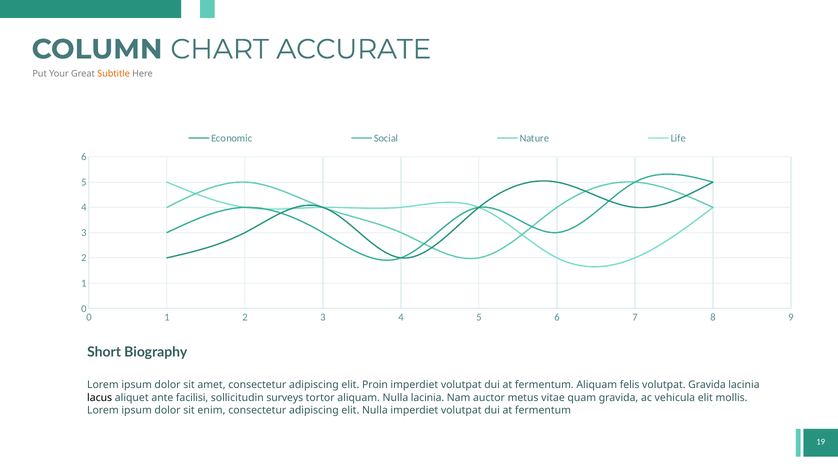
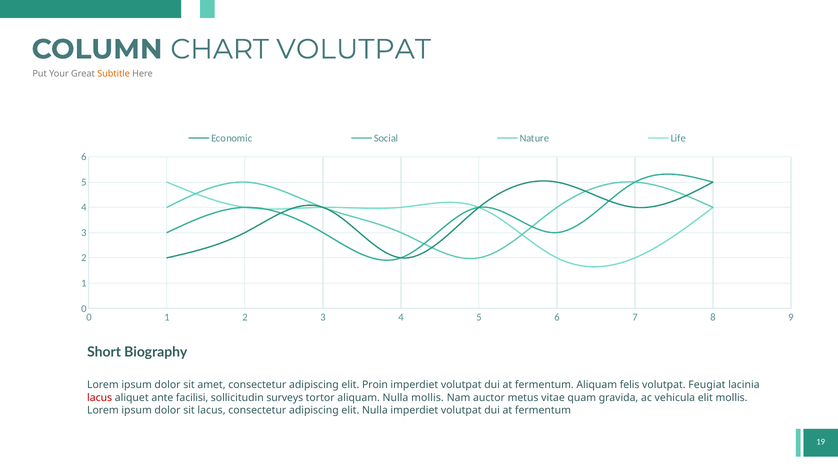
CHART ACCURATE: ACCURATE -> VOLUTPAT (354, 49)
volutpat Gravida: Gravida -> Feugiat (707, 385)
lacus colour: black -> red (100, 398)
Nulla lacinia: lacinia -> mollis (427, 398)
sit enim: enim -> lacus (212, 410)
